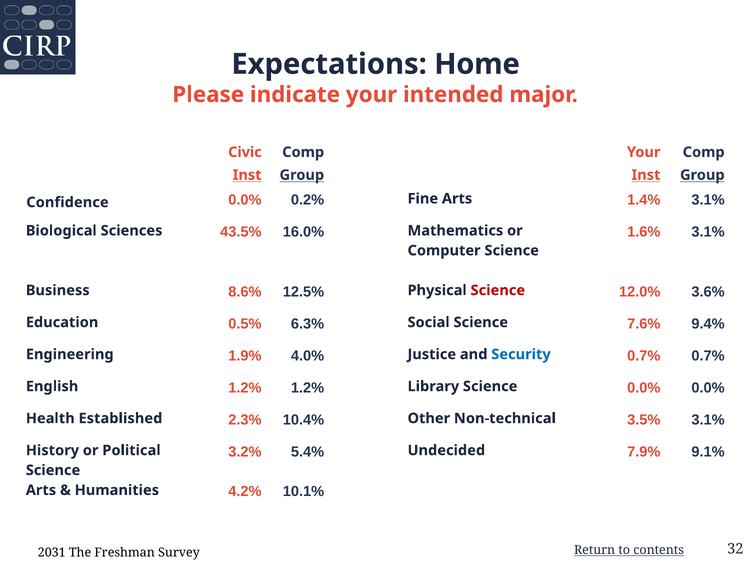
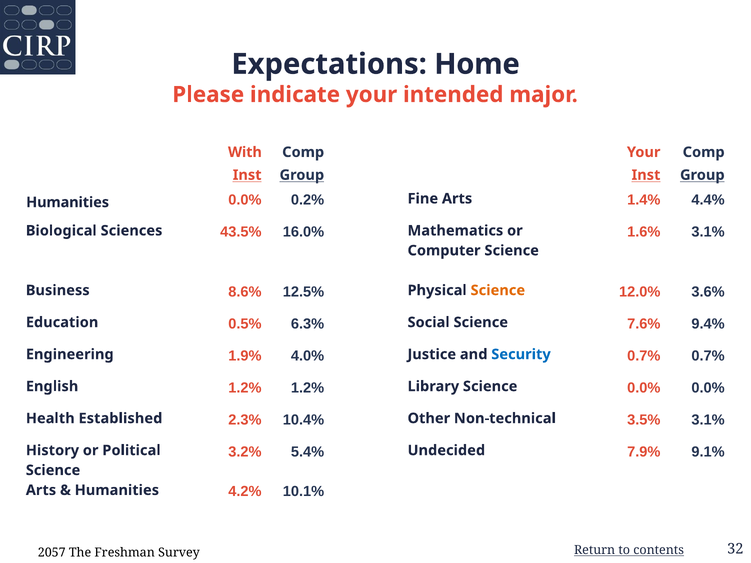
Civic: Civic -> With (245, 152)
Confidence: Confidence -> Humanities (68, 202)
1.4% 3.1%: 3.1% -> 4.4% (708, 200)
Science colour: red -> orange (498, 290)
2031: 2031 -> 2057 (52, 553)
